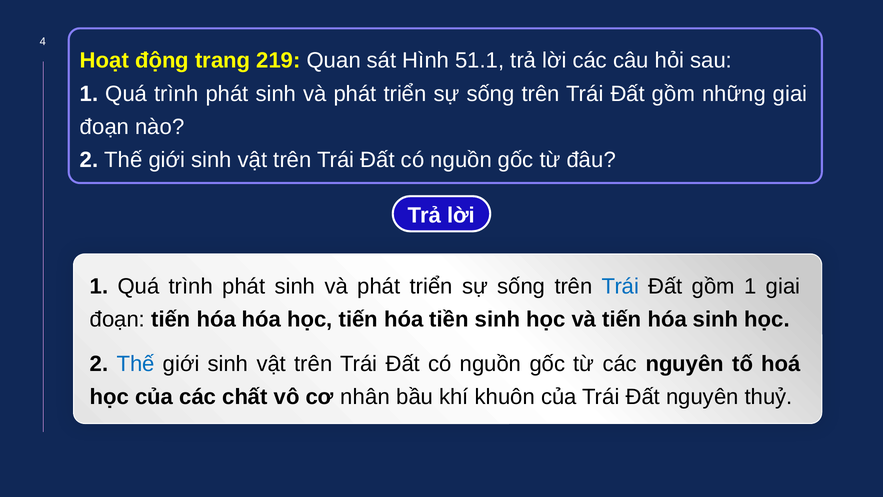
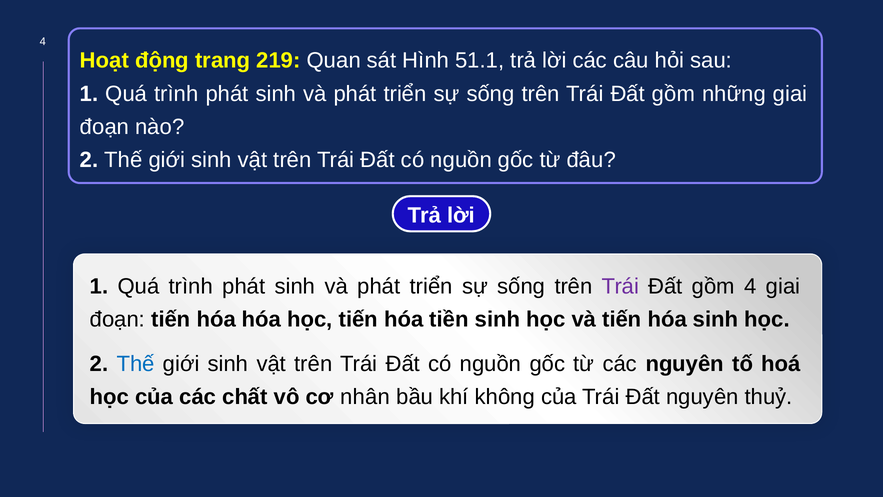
Trái colour: blue -> purple (620, 286)
gồm 1: 1 -> 4 (750, 286)
khuôn: khuôn -> không (505, 397)
